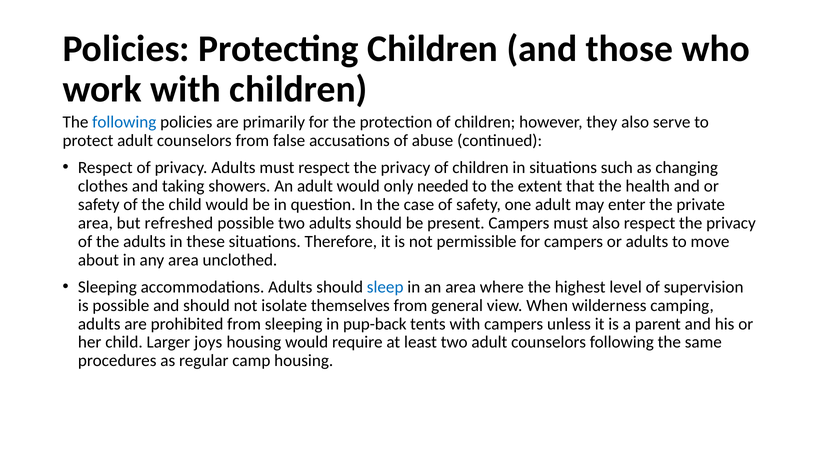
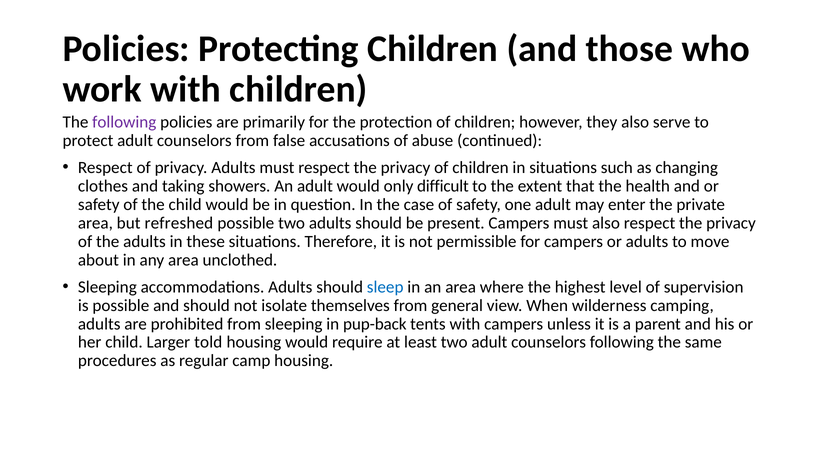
following colour: blue -> purple (124, 122)
needed: needed -> difficult (443, 186)
joys: joys -> told (208, 342)
